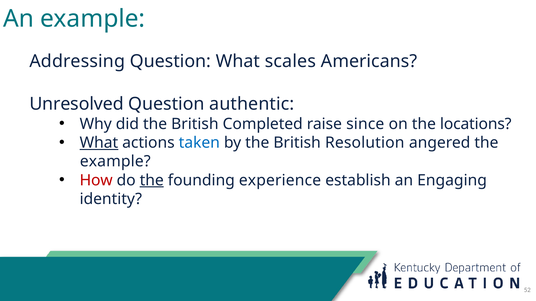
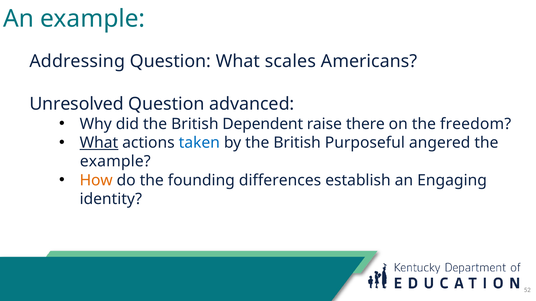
authentic: authentic -> advanced (252, 104)
Completed: Completed -> Dependent (263, 124)
since: since -> there (365, 124)
locations: locations -> freedom (476, 124)
Resolution: Resolution -> Purposeful (365, 143)
How colour: red -> orange (96, 180)
the underline: present -> none (152, 180)
experience: experience -> differences (280, 180)
